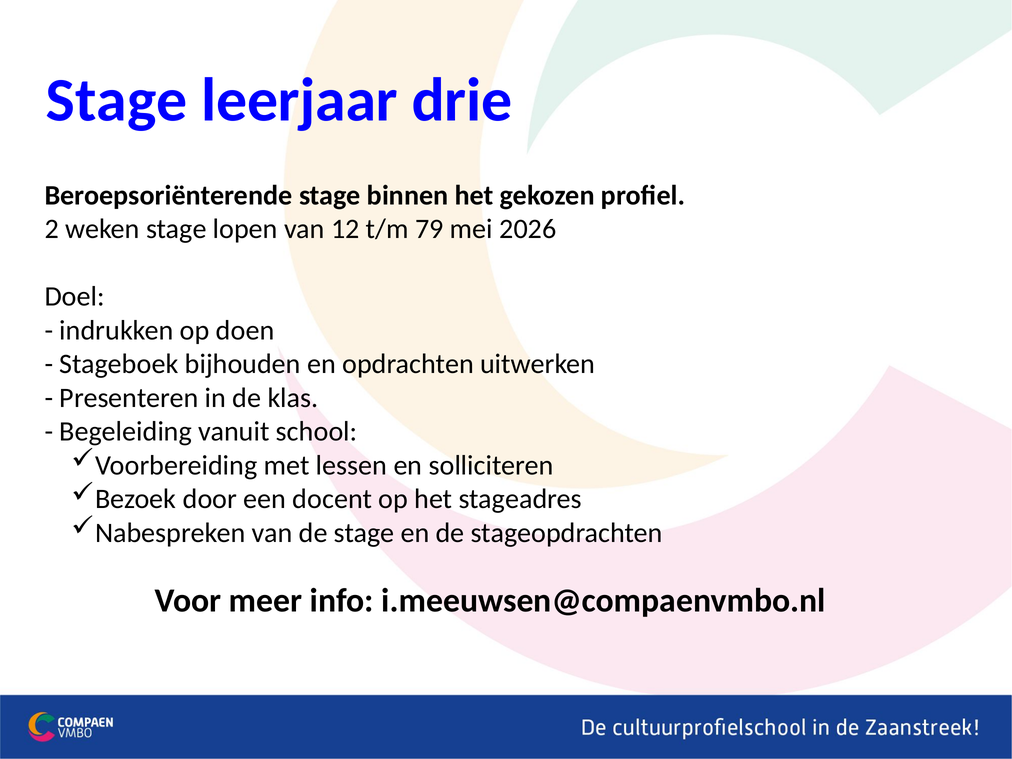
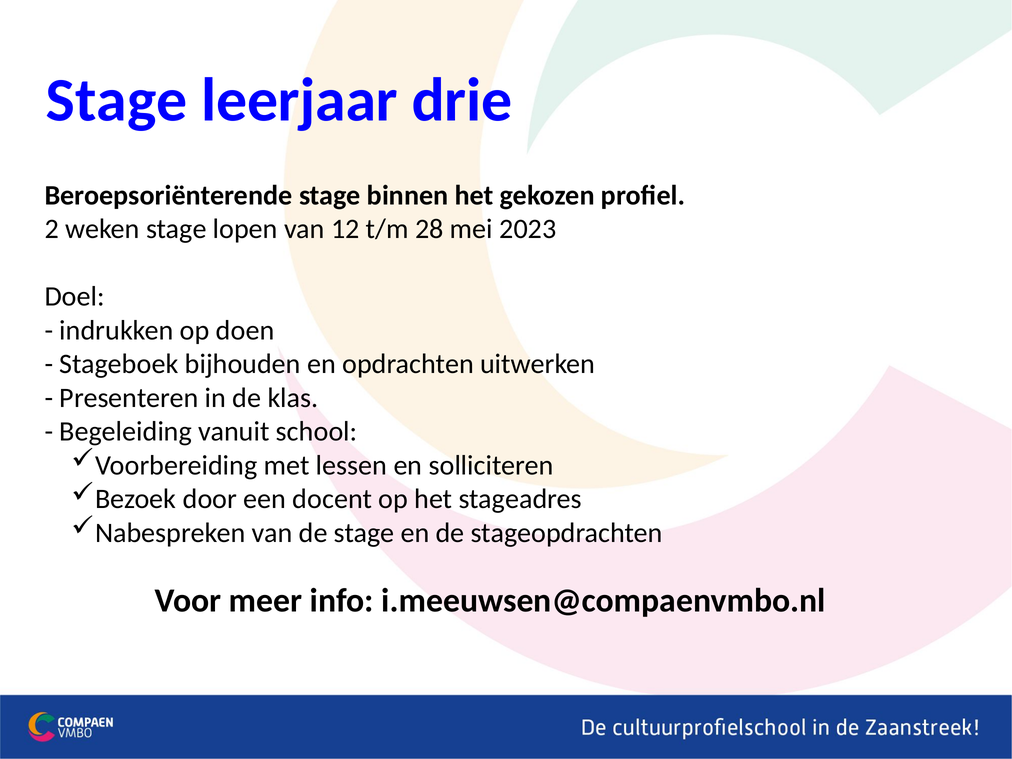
79: 79 -> 28 (429, 229)
2026: 2026 -> 2023 (528, 229)
